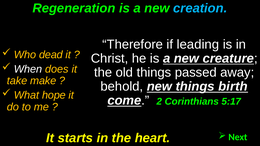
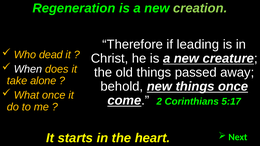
creation colour: light blue -> light green (200, 8)
make: make -> alone (43, 81)
things birth: birth -> once (233, 87)
What hope: hope -> once (54, 95)
